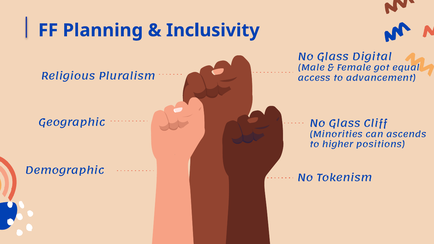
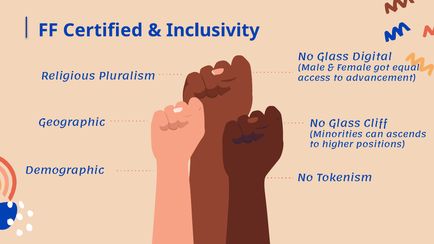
Planning: Planning -> Certified (103, 30)
